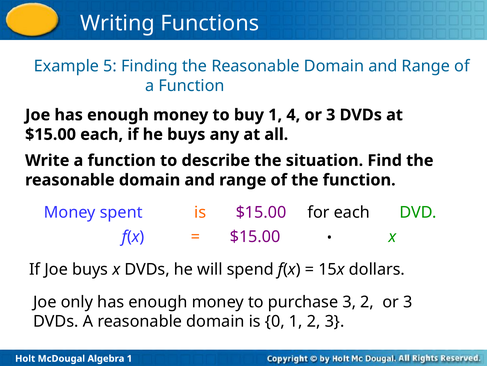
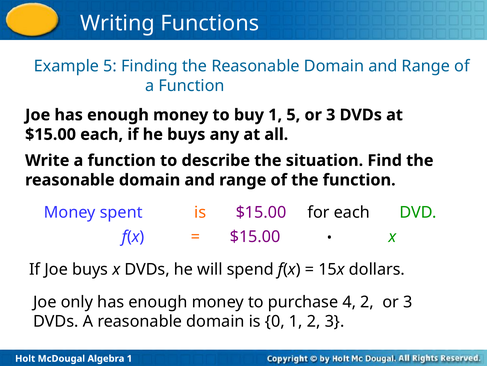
1 4: 4 -> 5 (293, 115)
purchase 3: 3 -> 4 (349, 301)
